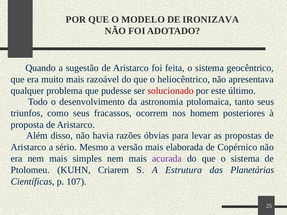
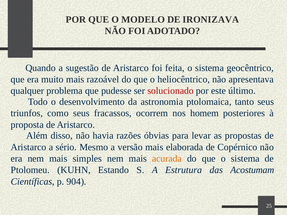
acurada colour: purple -> orange (167, 159)
Criarem: Criarem -> Estando (113, 170)
Planetárias: Planetárias -> Acostumam (252, 170)
107: 107 -> 904 (76, 182)
